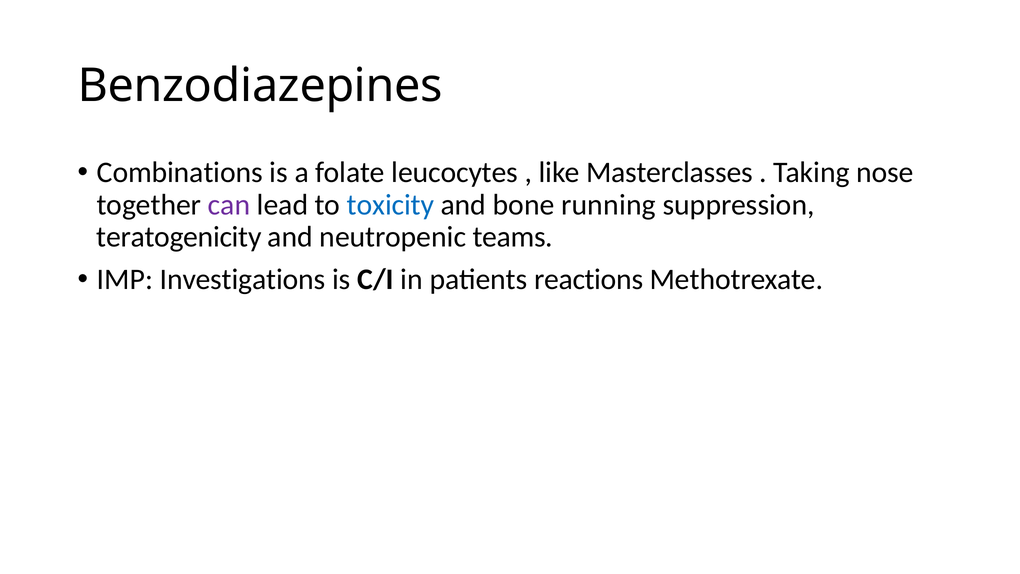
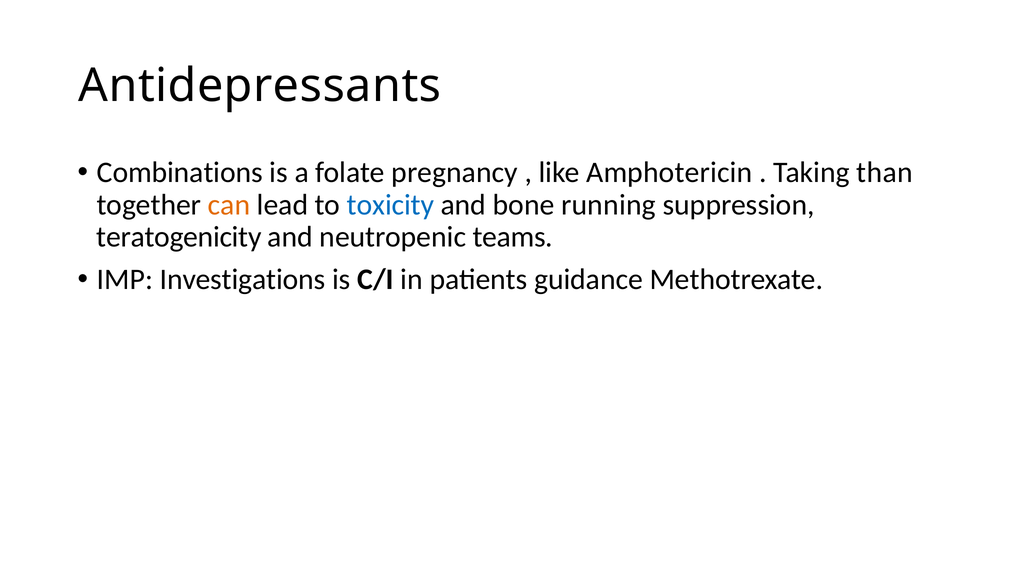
Benzodiazepines: Benzodiazepines -> Antidepressants (260, 86)
leucocytes: leucocytes -> pregnancy (455, 172)
Masterclasses: Masterclasses -> Amphotericin (669, 172)
nose: nose -> than (885, 172)
can colour: purple -> orange (229, 205)
reactions: reactions -> guidance (589, 279)
